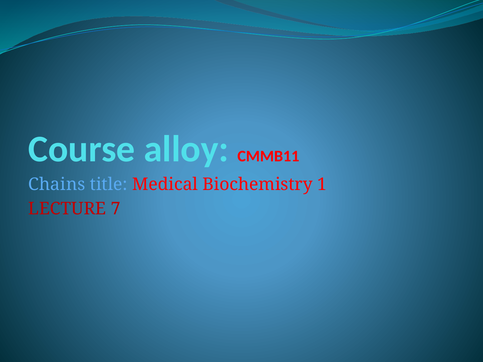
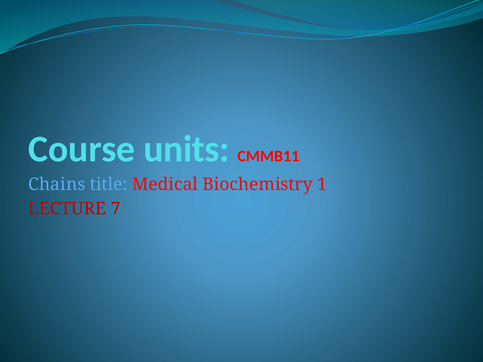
alloy: alloy -> units (186, 149)
